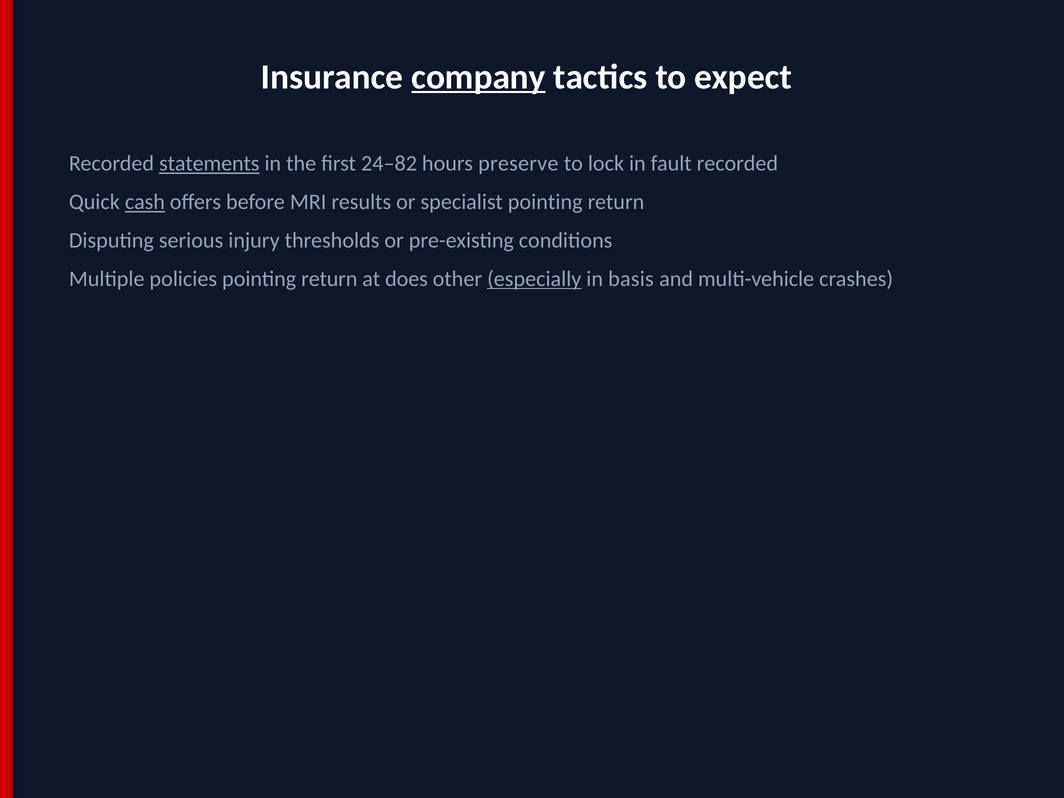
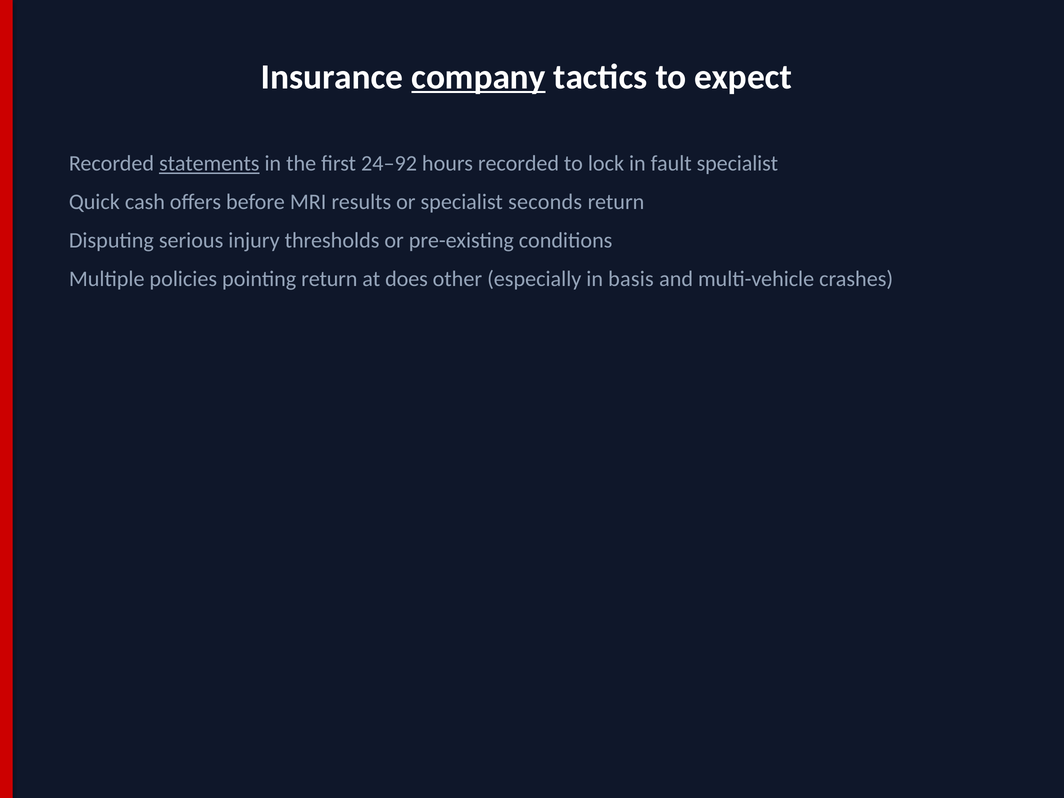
24–82: 24–82 -> 24–92 (389, 164)
hours preserve: preserve -> recorded (518, 164)
fault recorded: recorded -> specialist (737, 164)
cash underline: present -> none (145, 202)
specialist pointing: pointing -> seconds (545, 202)
especially underline: present -> none (534, 279)
